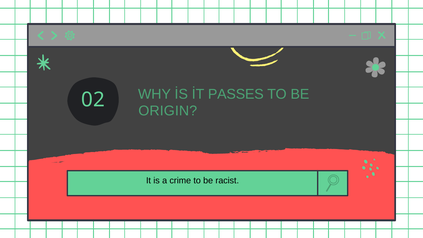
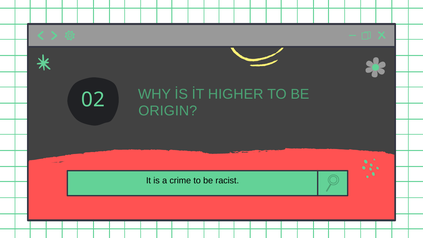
PASSES: PASSES -> HIGHER (236, 94)
